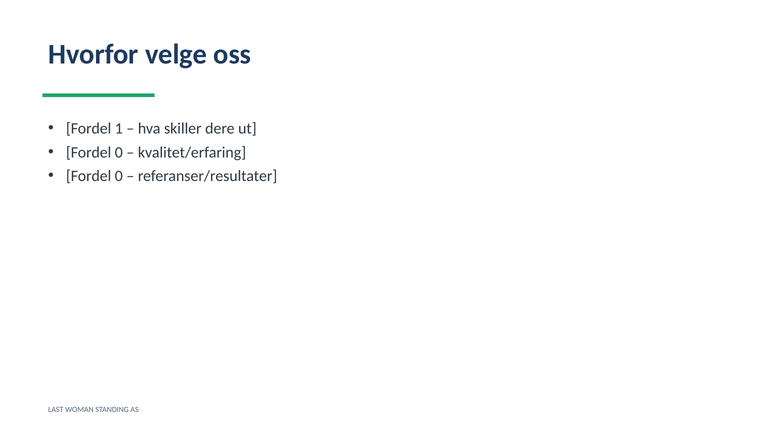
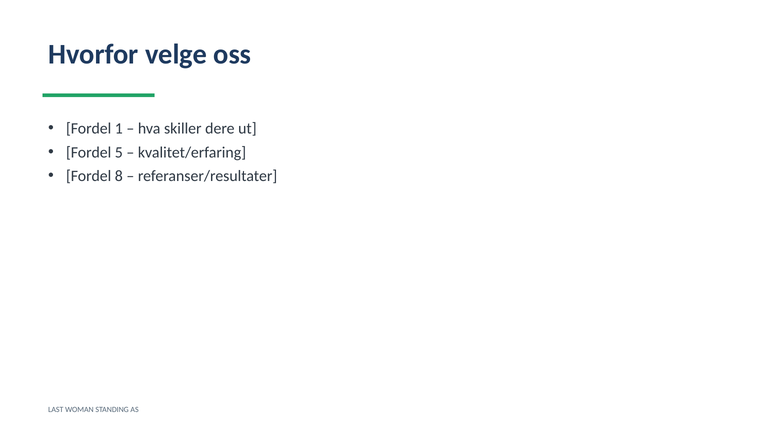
0: 0 -> 5 (119, 152)
0: 0 -> 8 (119, 176)
